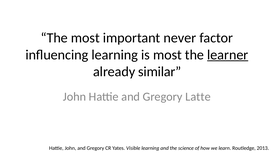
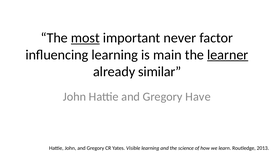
most underline: none -> present (85, 38)
is most: most -> main (167, 55)
Latte: Latte -> Have (198, 97)
